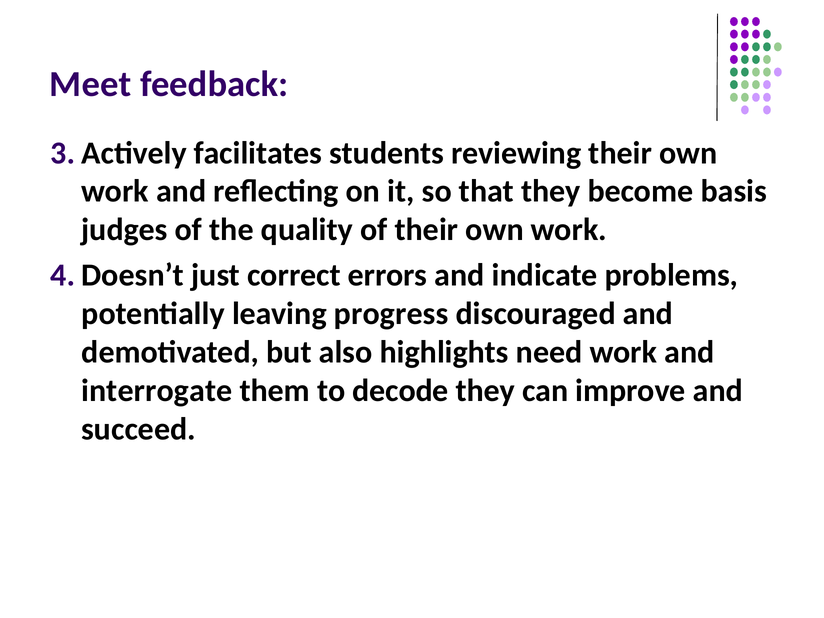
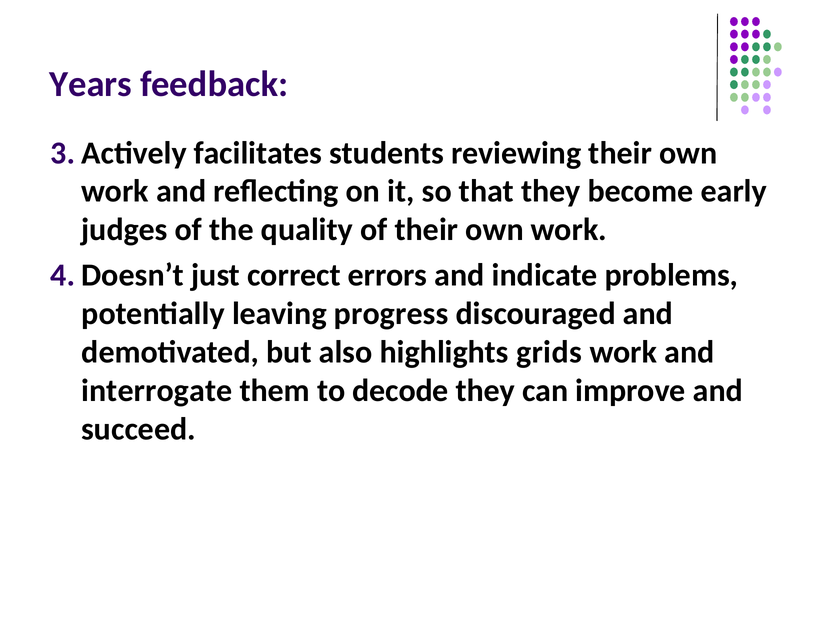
Meet: Meet -> Years (91, 84)
basis: basis -> early (734, 191)
need: need -> grids (549, 352)
